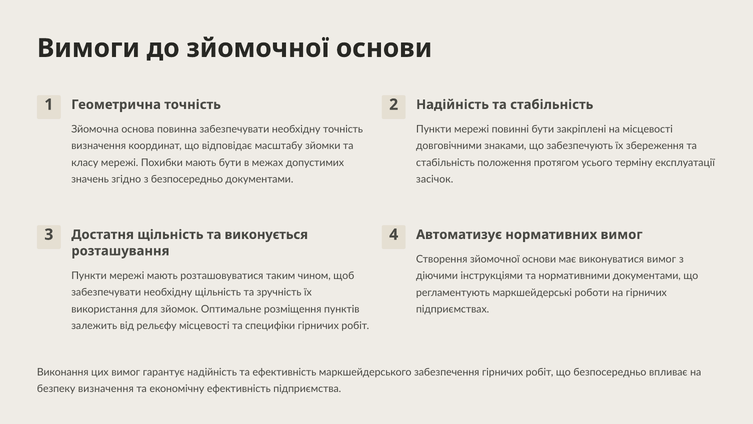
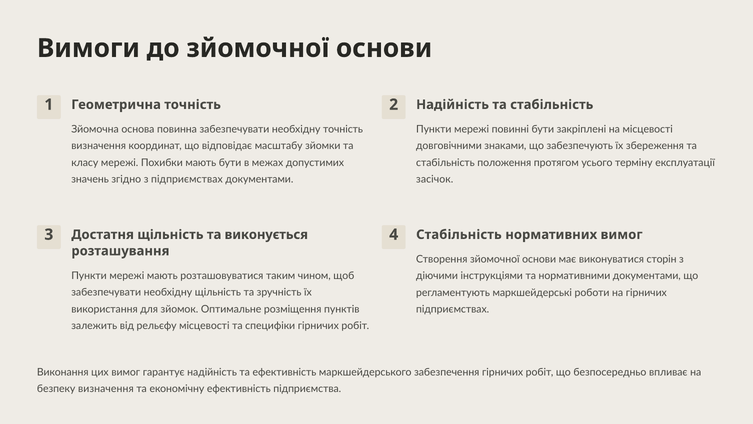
з безпосередньо: безпосередньо -> підприємствах (187, 179)
4 Автоматизує: Автоматизує -> Стабільність (459, 234)
виконуватися вимог: вимог -> сторін (662, 259)
